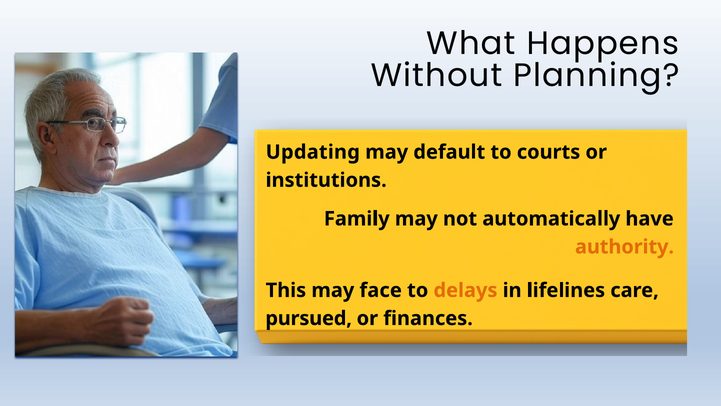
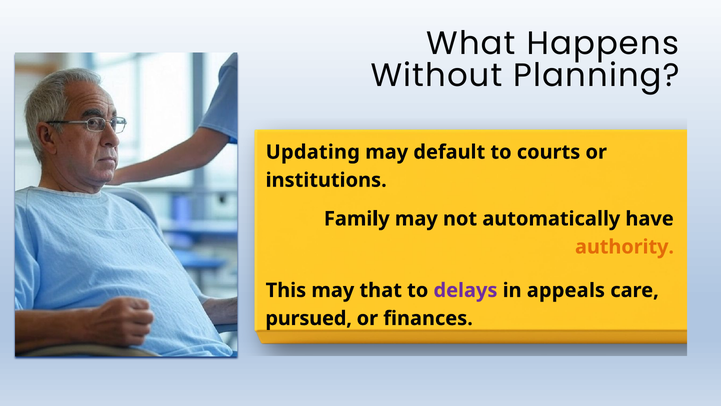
face: face -> that (381, 290)
delays colour: orange -> purple (465, 290)
lifelines: lifelines -> appeals (566, 290)
